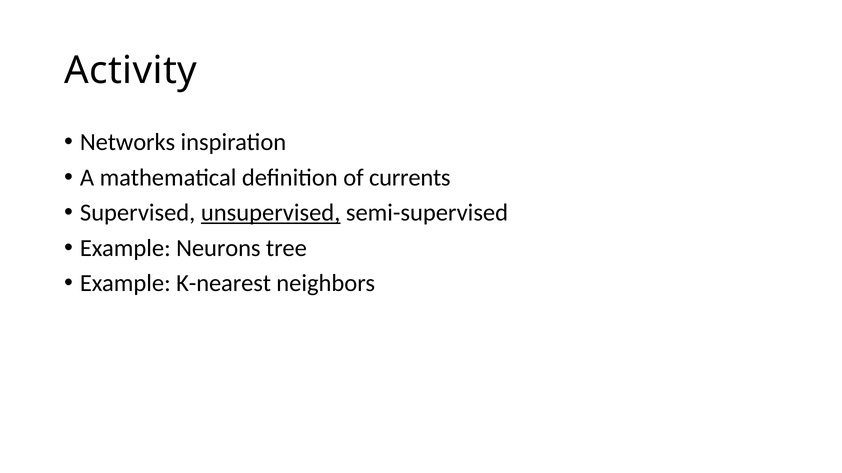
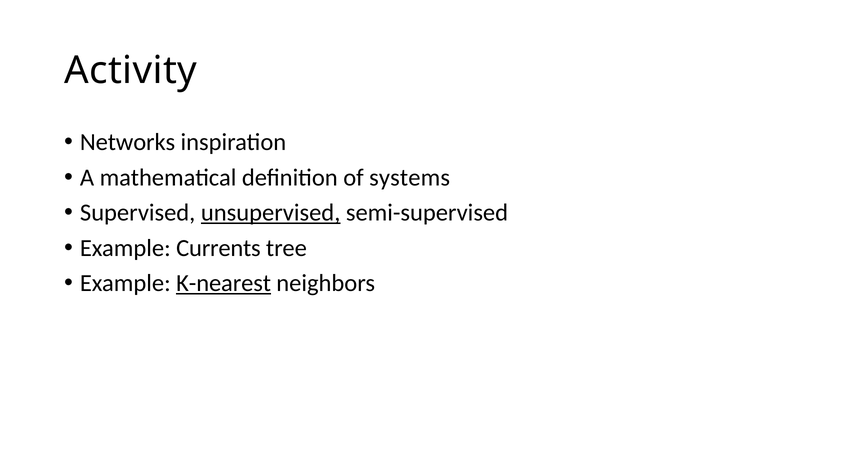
currents: currents -> systems (410, 178)
Neurons: Neurons -> Currents (218, 248)
K-nearest underline: none -> present (224, 284)
